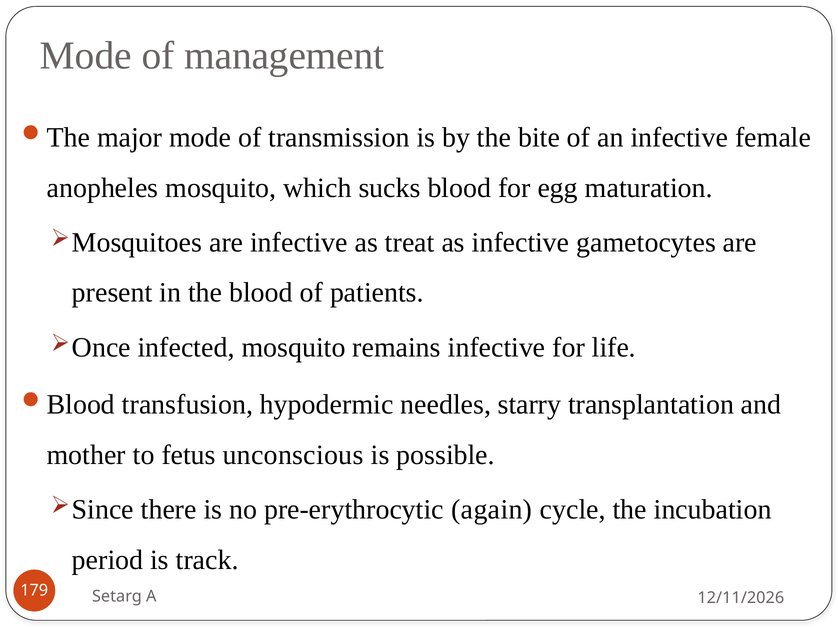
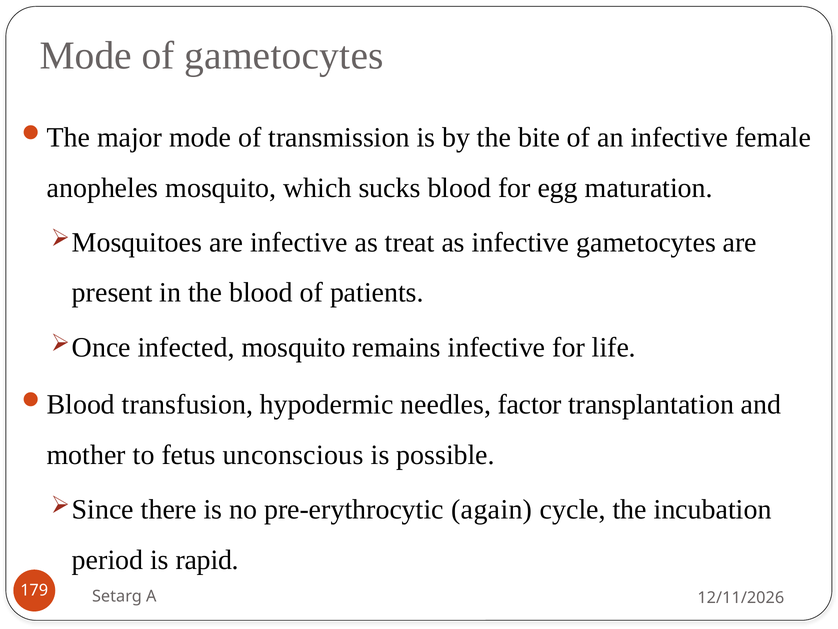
of management: management -> gametocytes (284, 56)
starry: starry -> factor (530, 404)
track: track -> rapid (207, 559)
